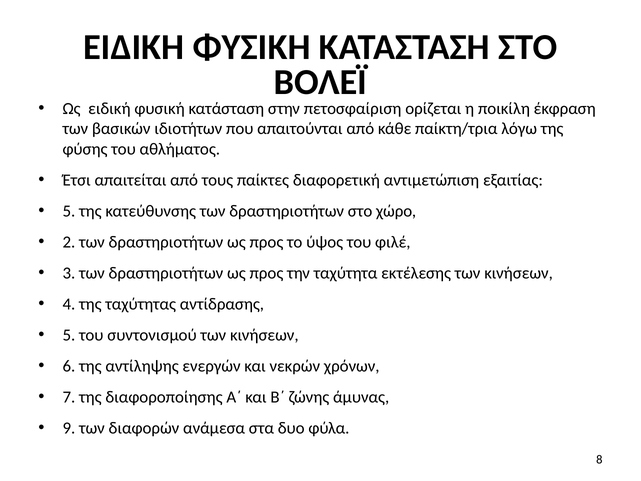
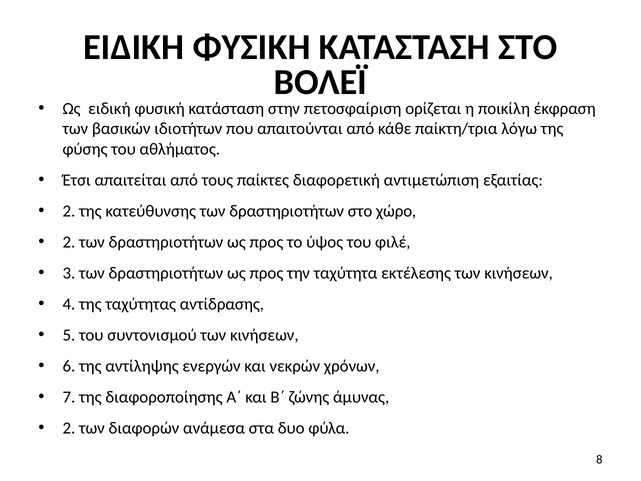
5: 5 -> 2 (69, 211)
9: 9 -> 2 (69, 428)
